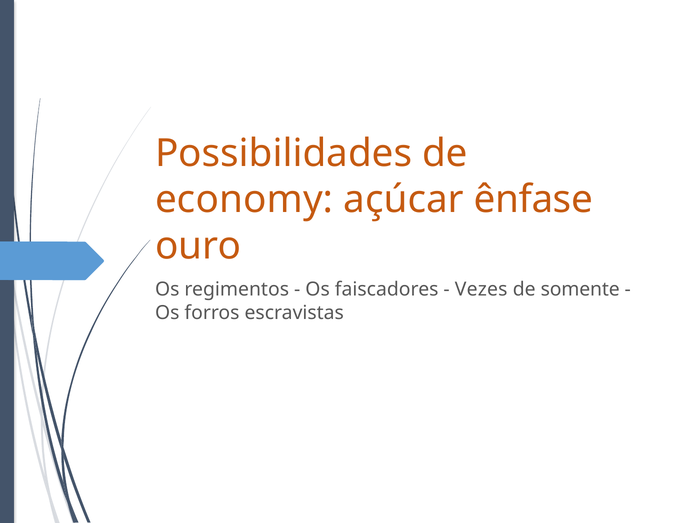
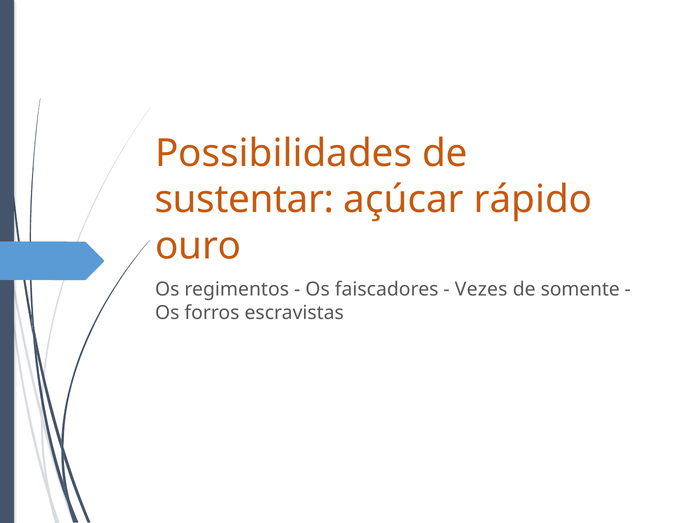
economy: economy -> sustentar (244, 200)
ênfase: ênfase -> rápido (533, 200)
